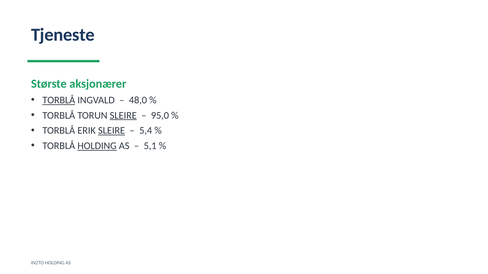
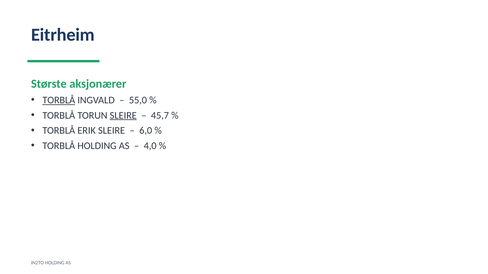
Tjeneste: Tjeneste -> Eitrheim (63, 35)
48,0: 48,0 -> 55,0 (138, 100)
95,0: 95,0 -> 45,7 (160, 116)
SLEIRE underline: present -> none (112, 131)
5,4: 5,4 -> 6,0 (146, 131)
HOLDING underline: present -> none (97, 146)
5,1: 5,1 -> 4,0 (150, 146)
